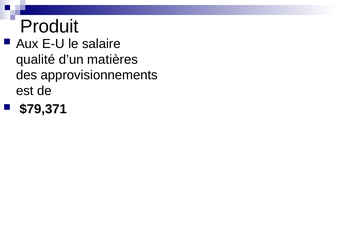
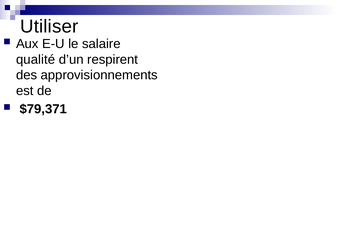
Produit: Produit -> Utiliser (49, 26)
matières: matières -> respirent (113, 60)
